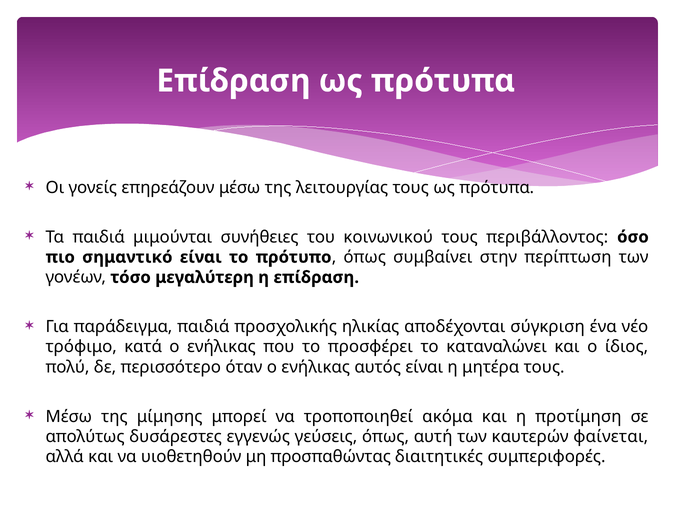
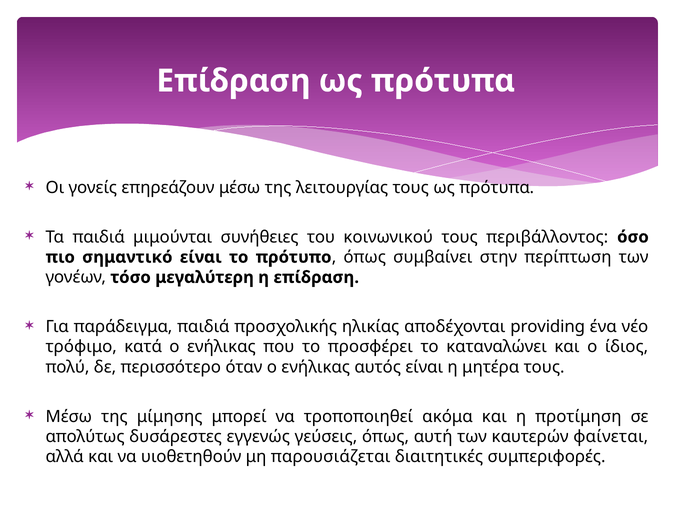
σύγκριση: σύγκριση -> providing (548, 327)
προσπαθώντας: προσπαθώντας -> παρουσιάζεται (331, 457)
